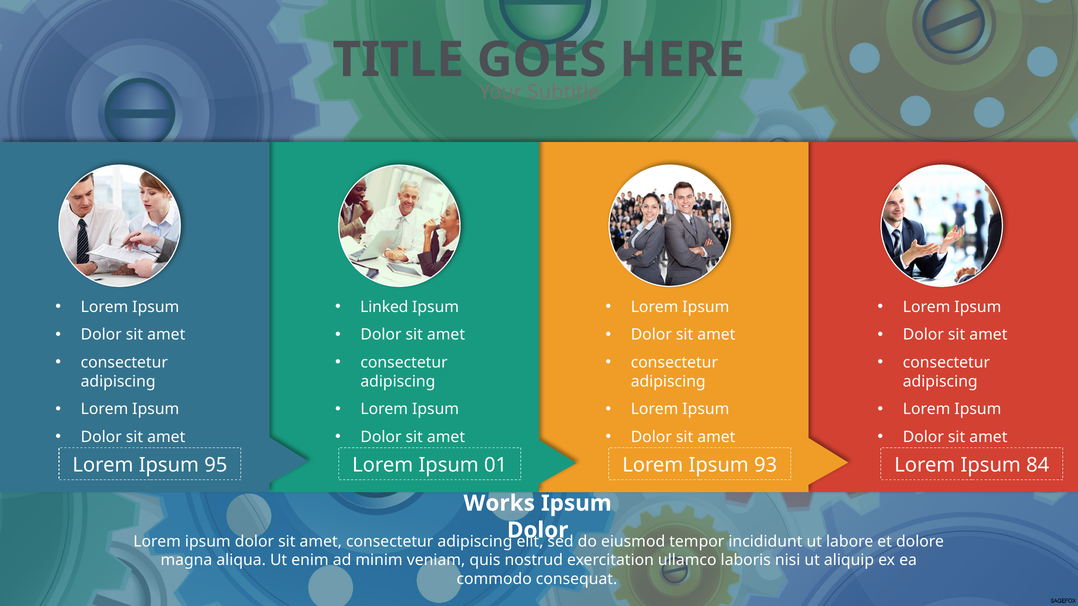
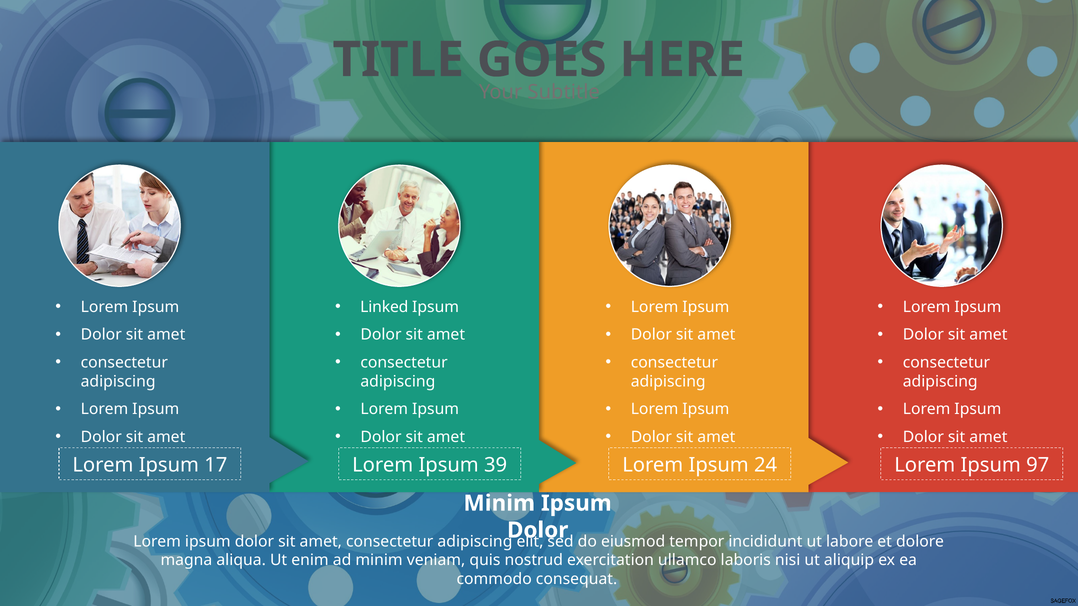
95: 95 -> 17 (216, 466)
01: 01 -> 39 (496, 466)
93: 93 -> 24 (766, 465)
84: 84 -> 97 (1038, 465)
Works: Works -> Minim (499, 504)
